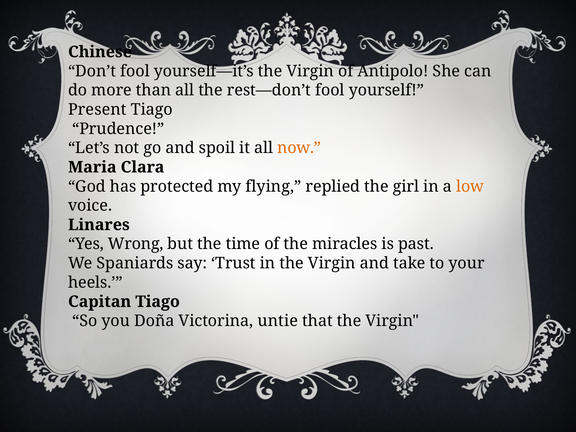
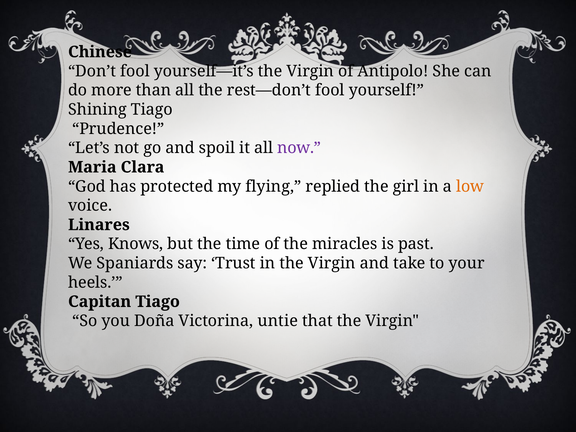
Present: Present -> Shining (97, 110)
now colour: orange -> purple (299, 148)
Wrong: Wrong -> Knows (136, 244)
